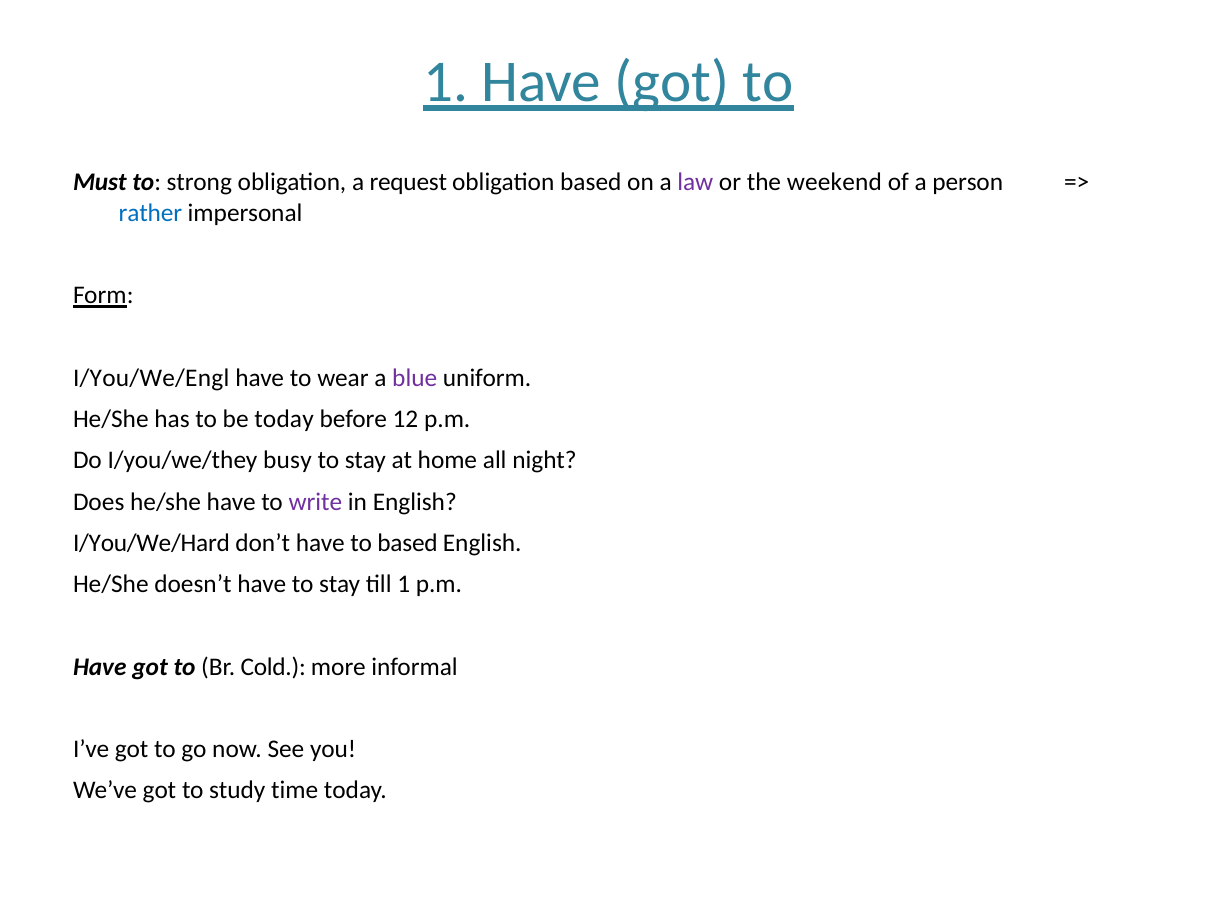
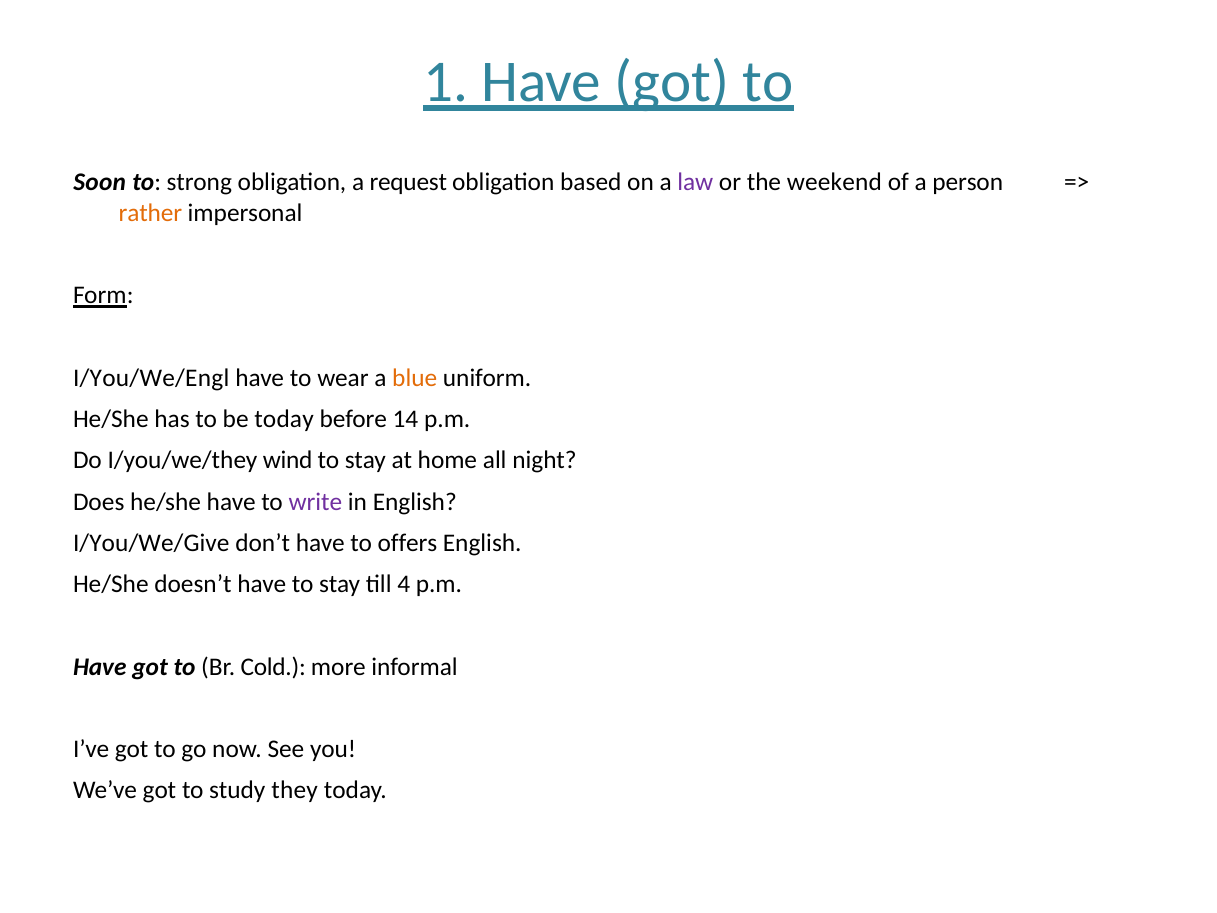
Must: Must -> Soon (100, 182)
rather colour: blue -> orange (150, 213)
blue colour: purple -> orange (415, 378)
12: 12 -> 14 (405, 419)
busy: busy -> wind (288, 460)
I/You/We/Hard: I/You/We/Hard -> I/You/We/Give (151, 543)
to based: based -> offers (407, 543)
till 1: 1 -> 4 (404, 584)
time: time -> they (295, 790)
